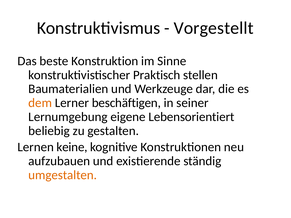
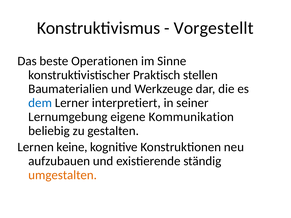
Konstruktion: Konstruktion -> Operationen (105, 61)
dem colour: orange -> blue (40, 103)
beschäftigen: beschäftigen -> interpretiert (126, 103)
Lebensorientiert: Lebensorientiert -> Kommunikation (191, 117)
